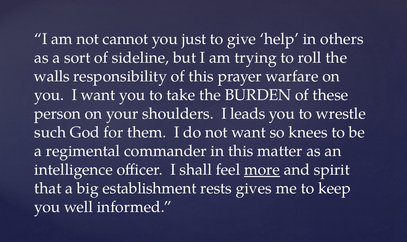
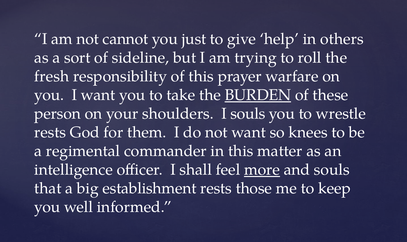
walls: walls -> fresh (52, 76)
BURDEN underline: none -> present (258, 95)
I leads: leads -> souls (248, 114)
such: such -> rests (50, 132)
and spirit: spirit -> souls (332, 170)
gives: gives -> those (254, 188)
